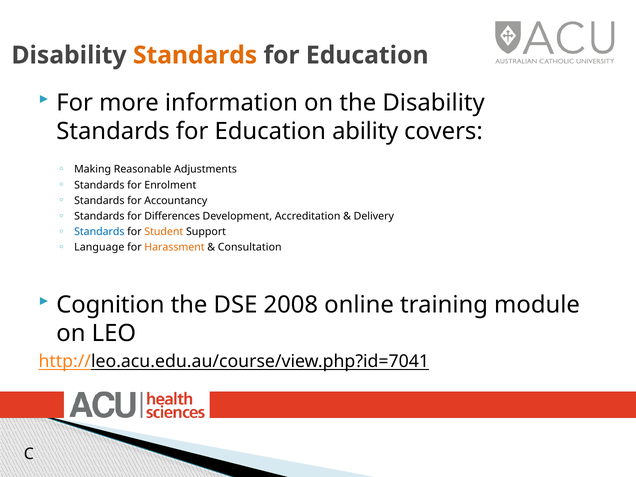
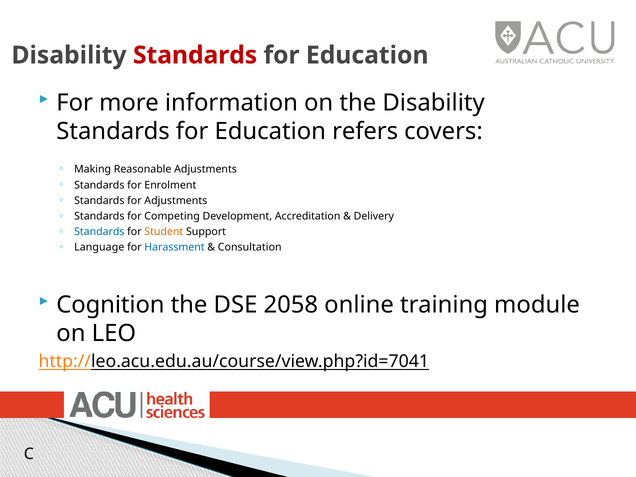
Standards colour: orange -> red (195, 55)
ability: ability -> refers (365, 131)
for Accountancy: Accountancy -> Adjustments (176, 201)
Differences: Differences -> Competing (172, 216)
Harassment colour: orange -> blue (174, 247)
2008: 2008 -> 2058 (291, 305)
